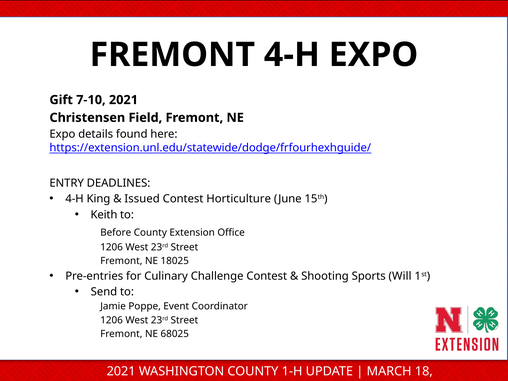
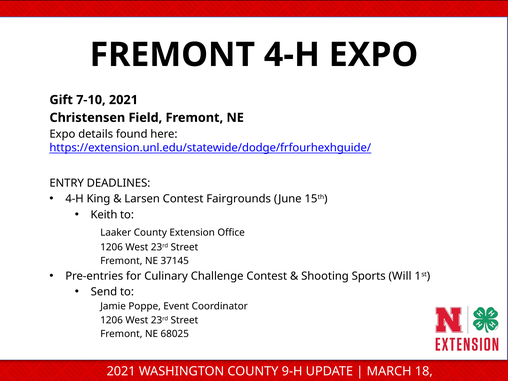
Issued: Issued -> Larsen (142, 199)
Horticulture: Horticulture -> Fairgrounds (239, 199)
Before: Before -> Laaker (116, 233)
18025: 18025 -> 37145 (175, 261)
1-H: 1-H -> 9-H (292, 371)
